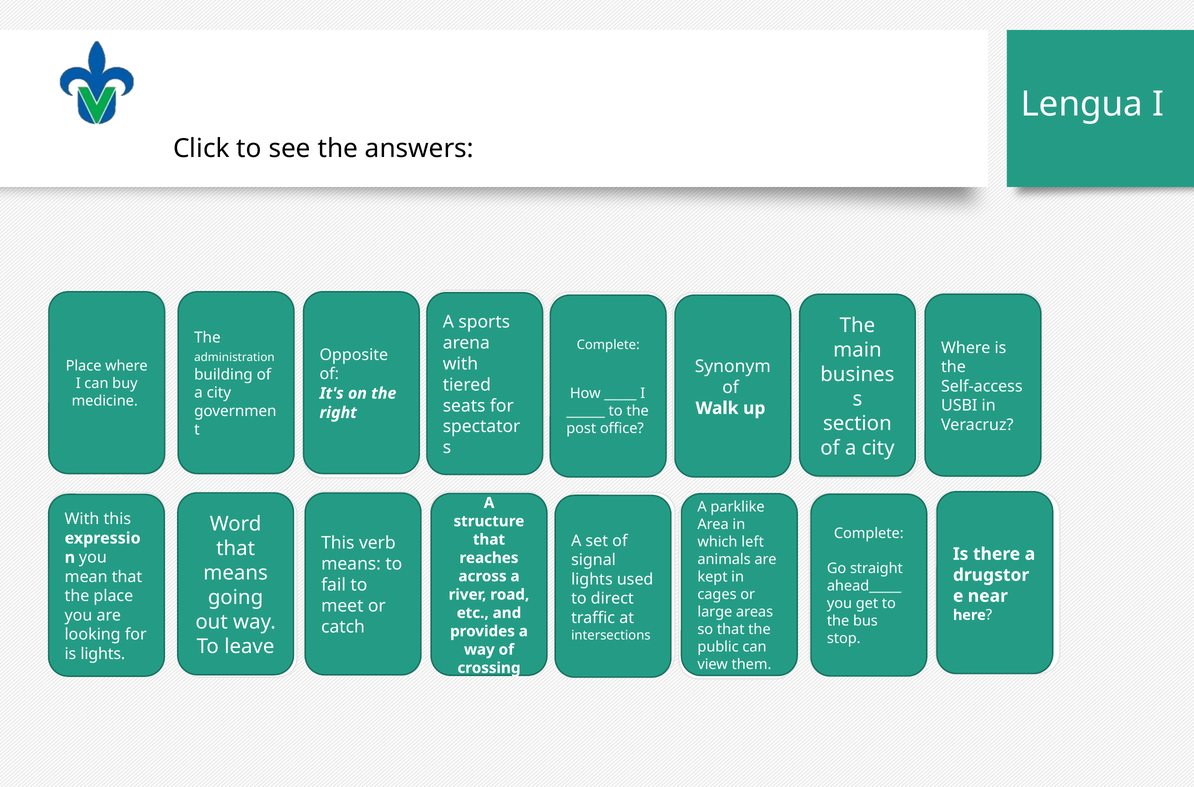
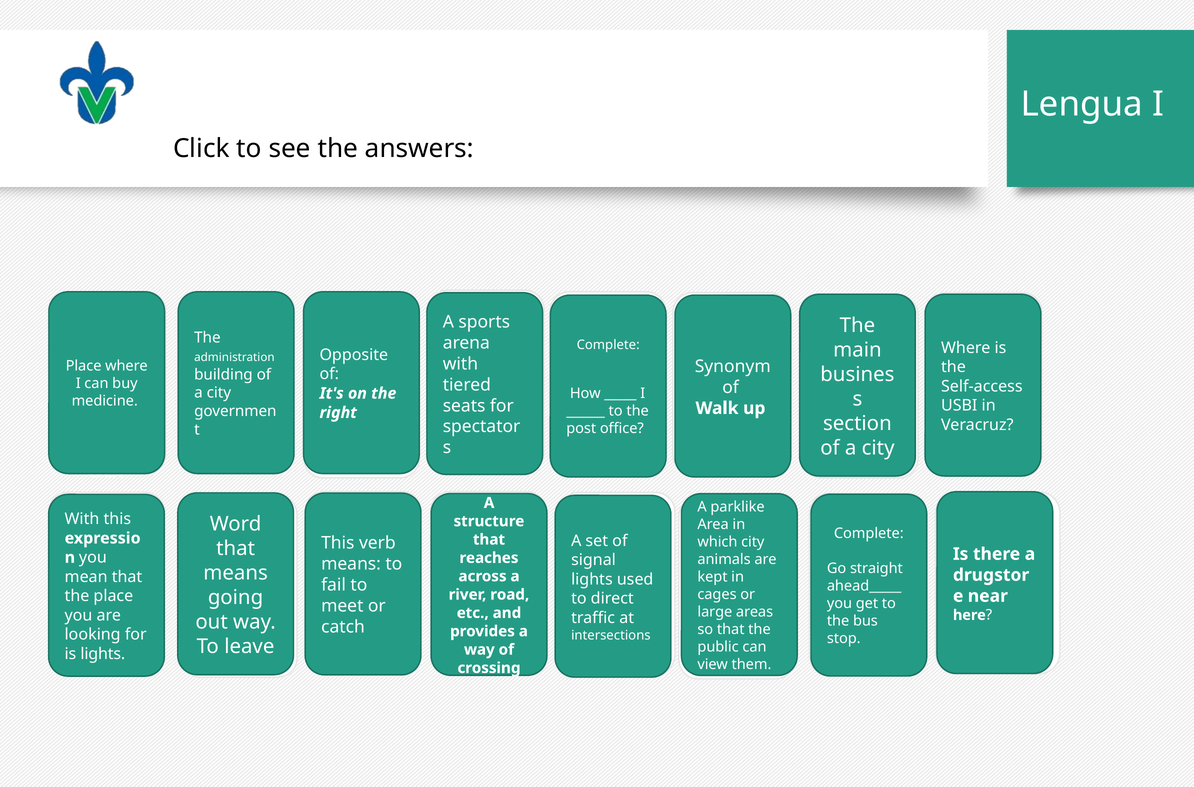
which left: left -> city (753, 542)
